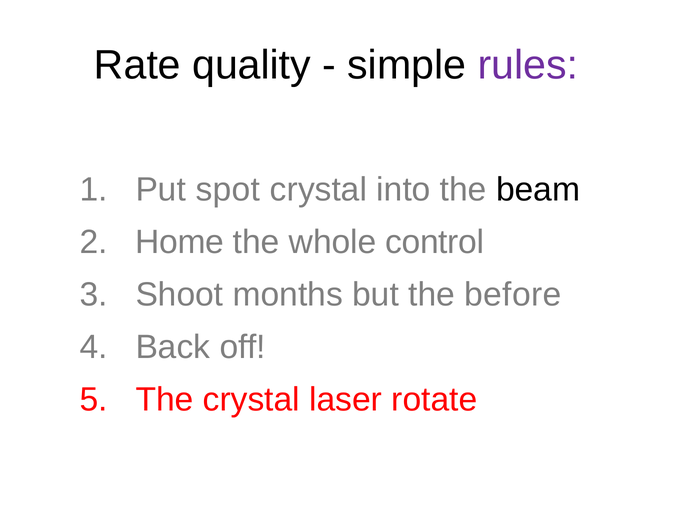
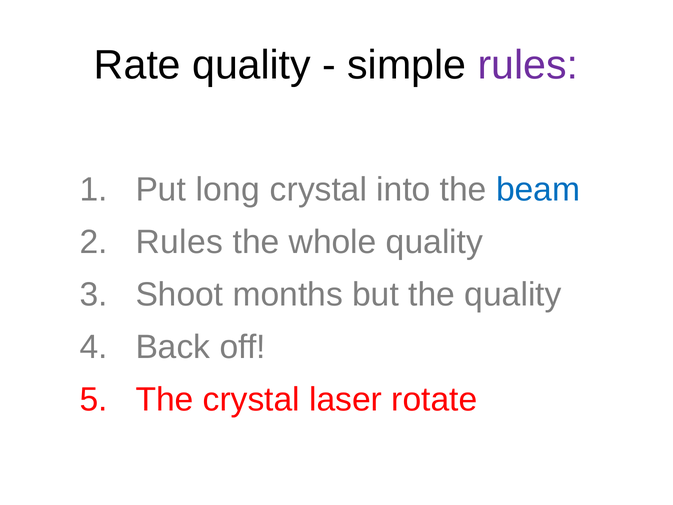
spot: spot -> long (228, 189)
beam colour: black -> blue (538, 189)
Home: Home -> Rules (179, 242)
whole control: control -> quality (434, 242)
the before: before -> quality (513, 294)
